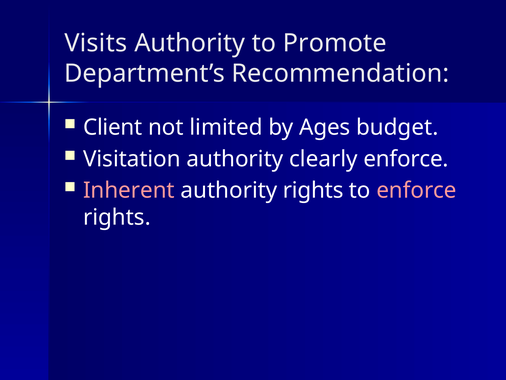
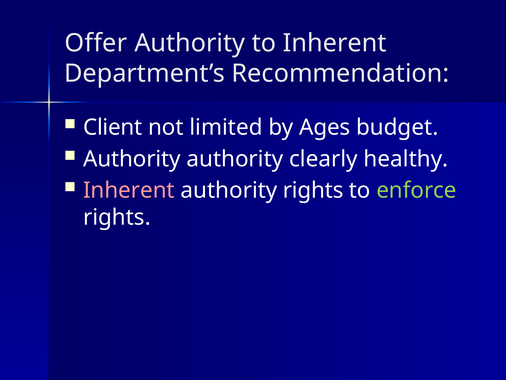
Visits: Visits -> Offer (96, 43)
to Promote: Promote -> Inherent (335, 43)
Visitation: Visitation -> Authority (132, 159)
clearly enforce: enforce -> healthy (406, 159)
enforce colour: pink -> light green (417, 190)
